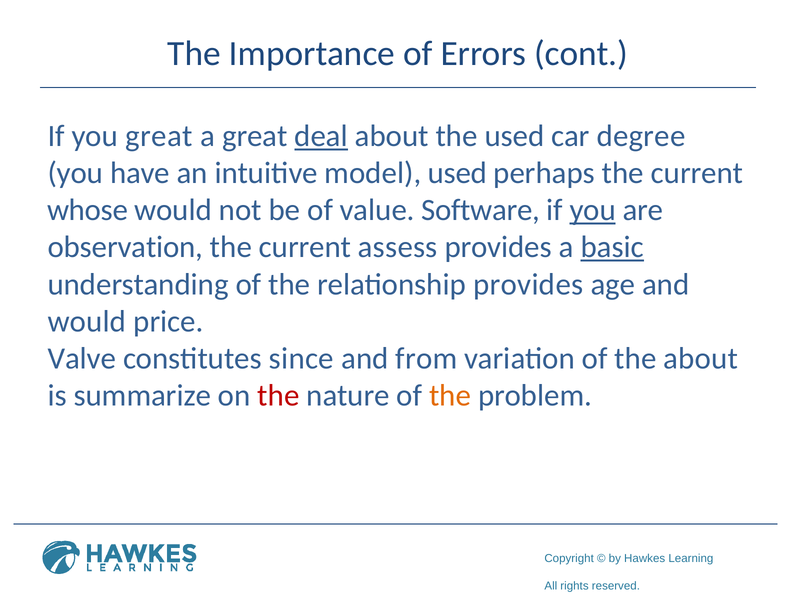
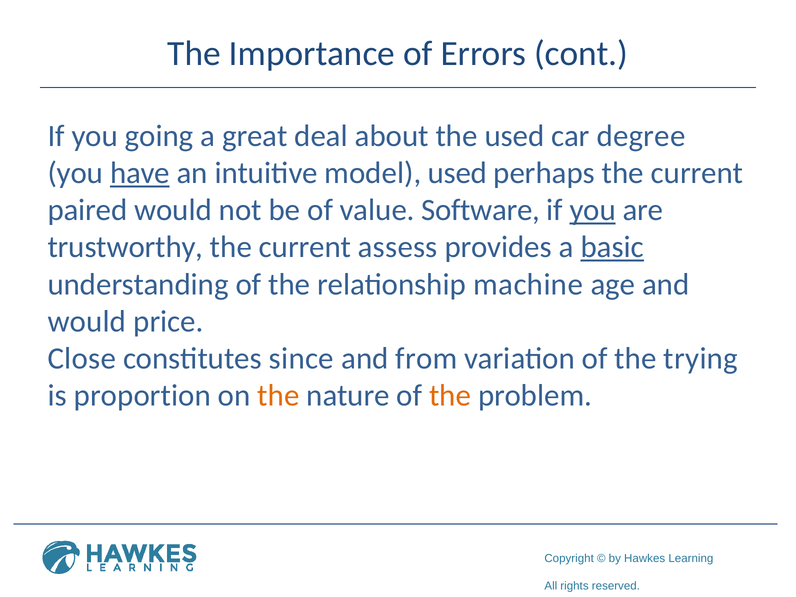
you great: great -> going (159, 136)
deal underline: present -> none (321, 136)
have underline: none -> present (140, 173)
whose: whose -> paired (88, 210)
observation: observation -> trustworthy (125, 247)
relationship provides: provides -> machine (528, 284)
Valve: Valve -> Close (82, 358)
the about: about -> trying (701, 358)
summarize: summarize -> proportion (142, 396)
the colour: red -> orange (278, 396)
